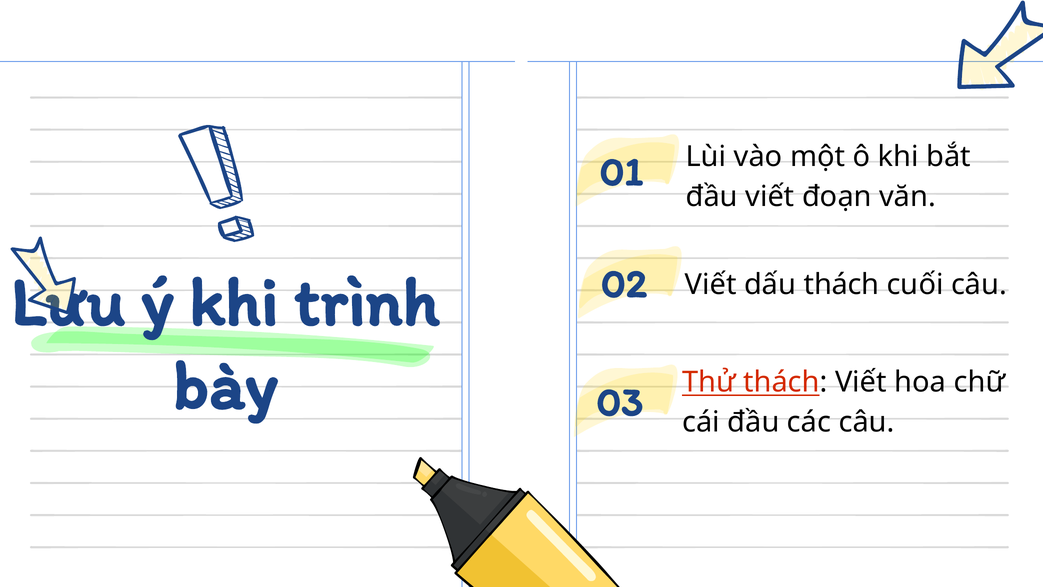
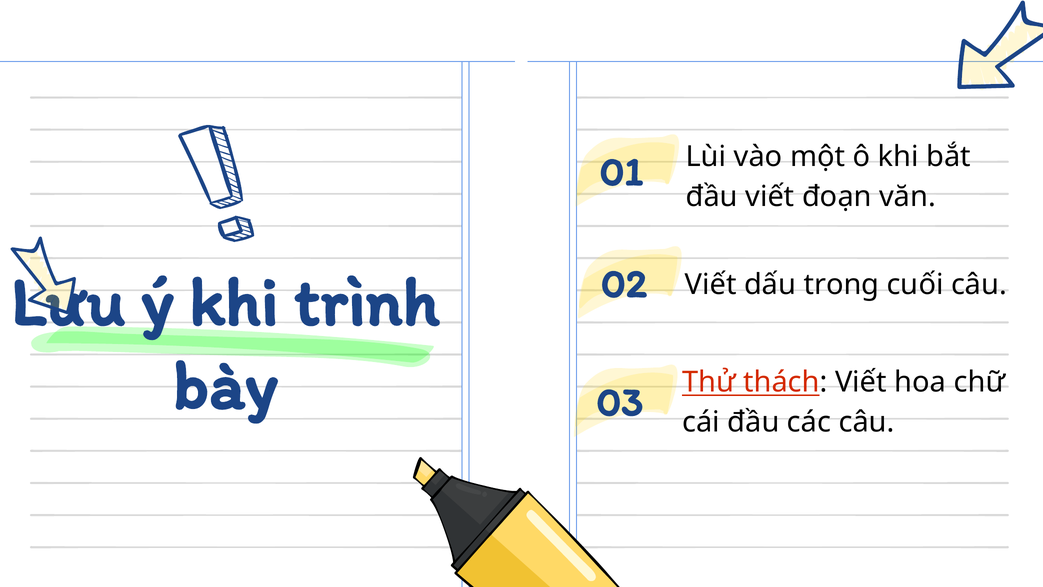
dấu thách: thách -> trong (842, 284)
